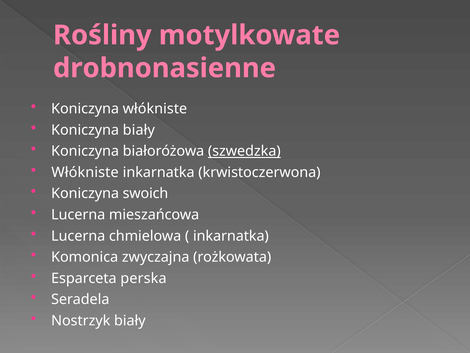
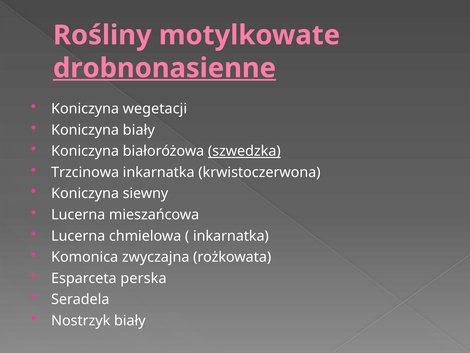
drobnonasienne underline: none -> present (165, 68)
Koniczyna włókniste: włókniste -> wegetacji (155, 109)
Włókniste: Włókniste -> Trzcinowa (85, 172)
swoich: swoich -> siewny (145, 193)
